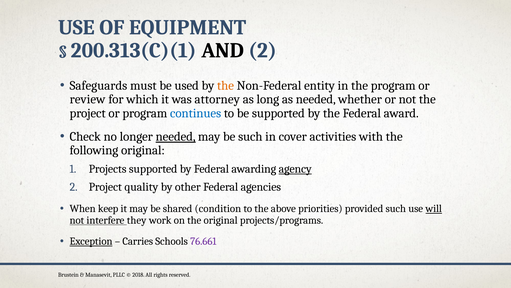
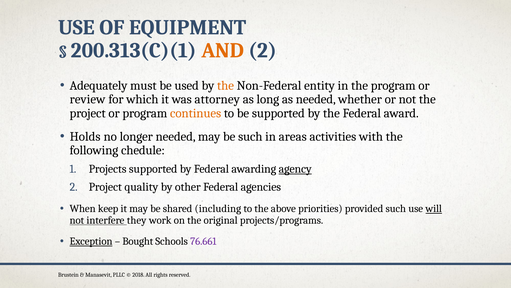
AND colour: black -> orange (223, 50)
Safeguards: Safeguards -> Adequately (99, 85)
continues colour: blue -> orange (196, 113)
Check: Check -> Holds (85, 136)
needed underline: present -> none (176, 136)
cover: cover -> areas (293, 136)
following original: original -> chedule (143, 150)
condition: condition -> including (218, 208)
Carries: Carries -> Bought (138, 241)
